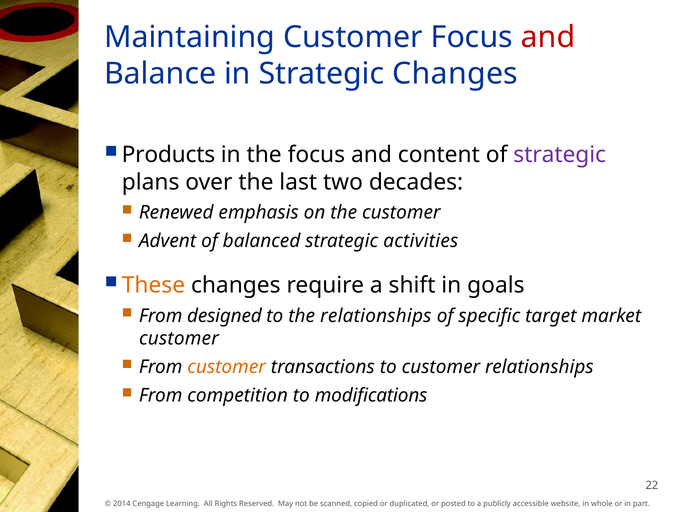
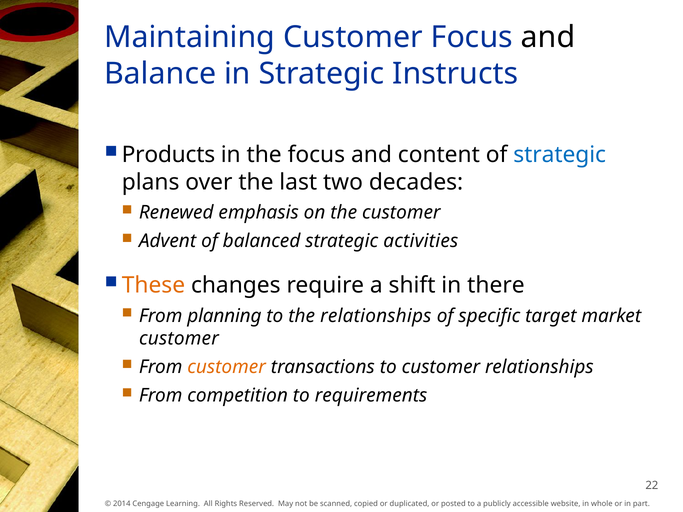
and colour: red -> black (548, 37)
Strategic Changes: Changes -> Instructs (455, 74)
strategic colour: purple -> blue (560, 155)
goals: goals -> there (496, 285)
designed: designed -> planning (224, 316)
modifications: modifications -> requirements (371, 396)
